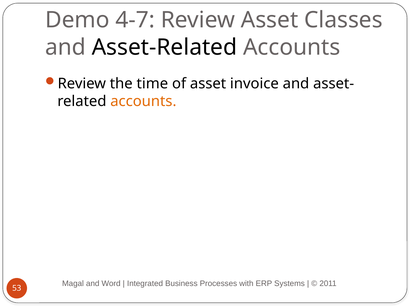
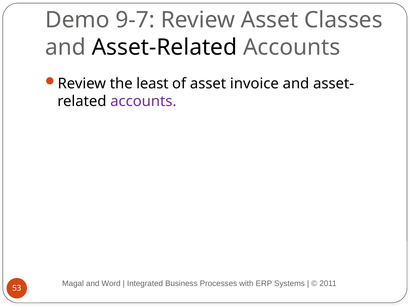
4-7: 4-7 -> 9-7 (135, 20)
time: time -> least (152, 84)
accounts colour: orange -> purple (143, 101)
